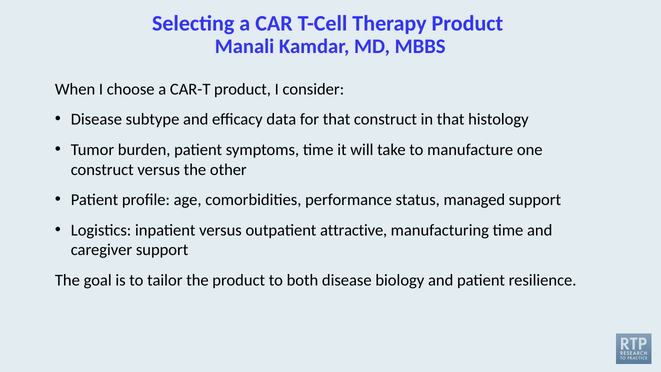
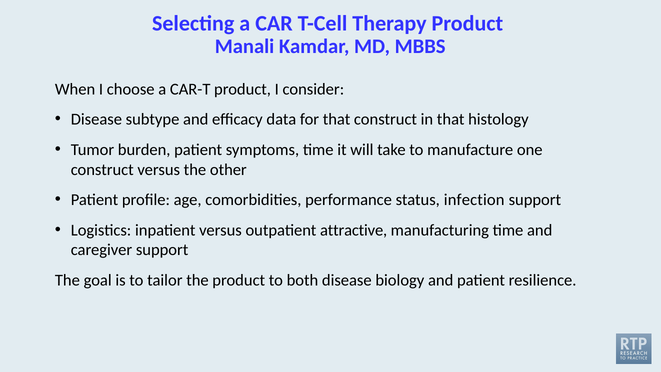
managed: managed -> infection (474, 200)
